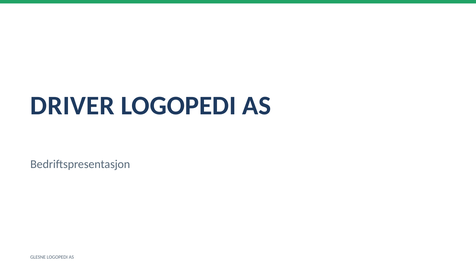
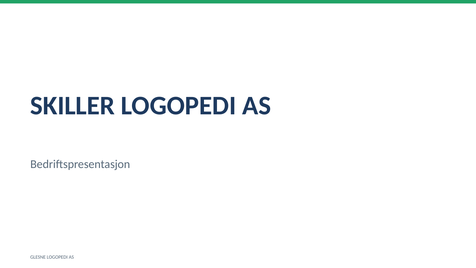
DRIVER: DRIVER -> SKILLER (73, 106)
